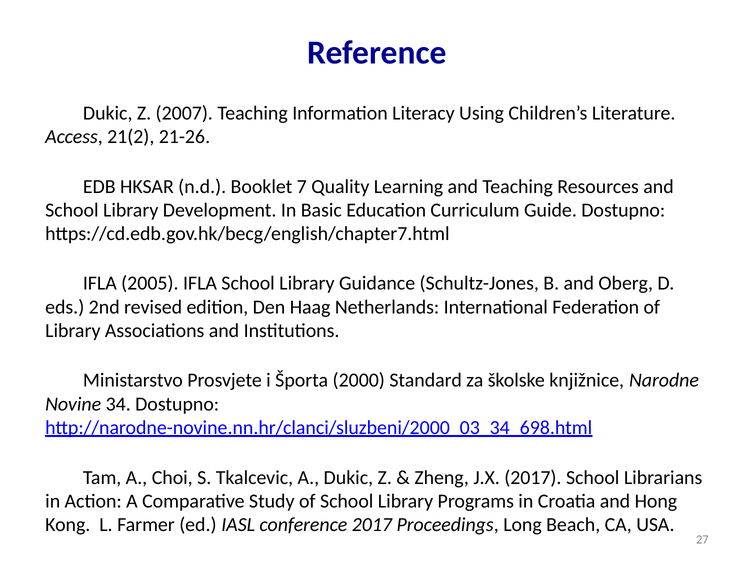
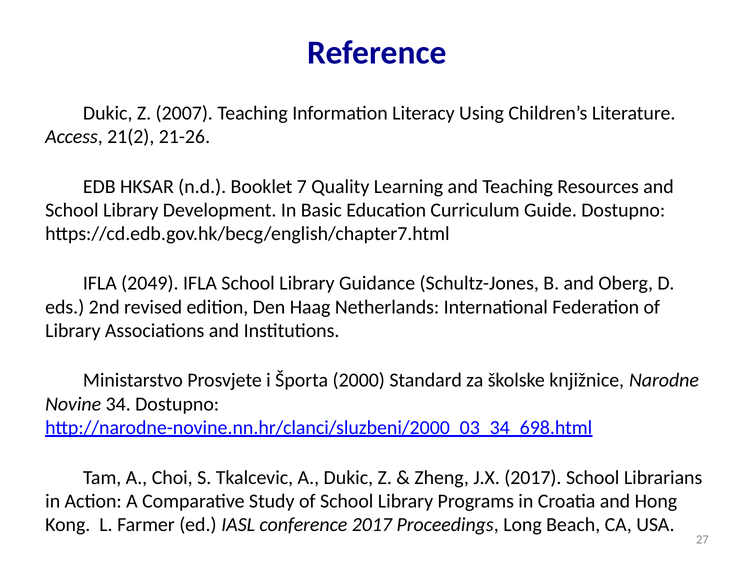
2005: 2005 -> 2049 (150, 284)
